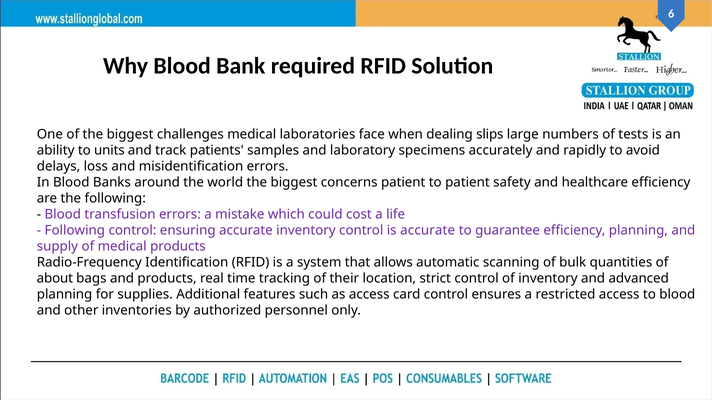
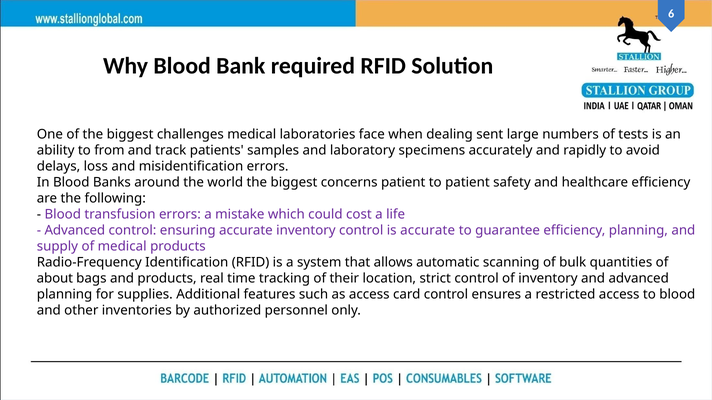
slips: slips -> sent (490, 135)
units: units -> from (109, 151)
Following: Following -> Advanced (75, 231)
